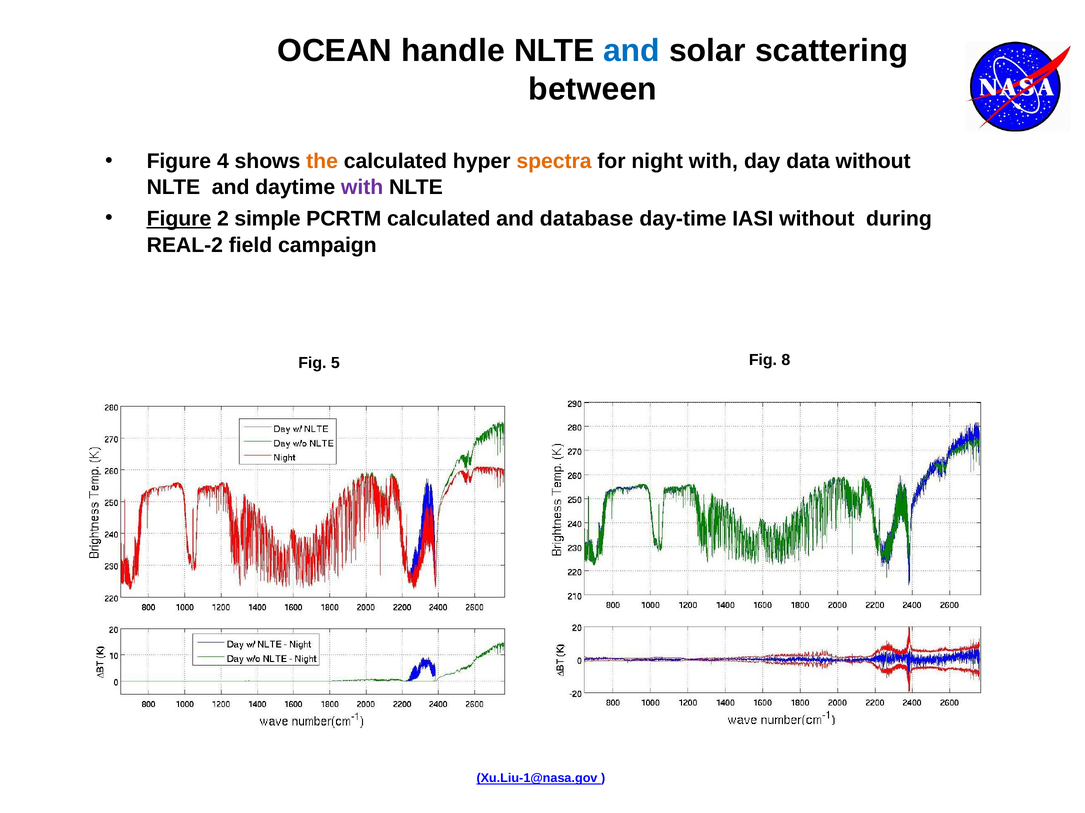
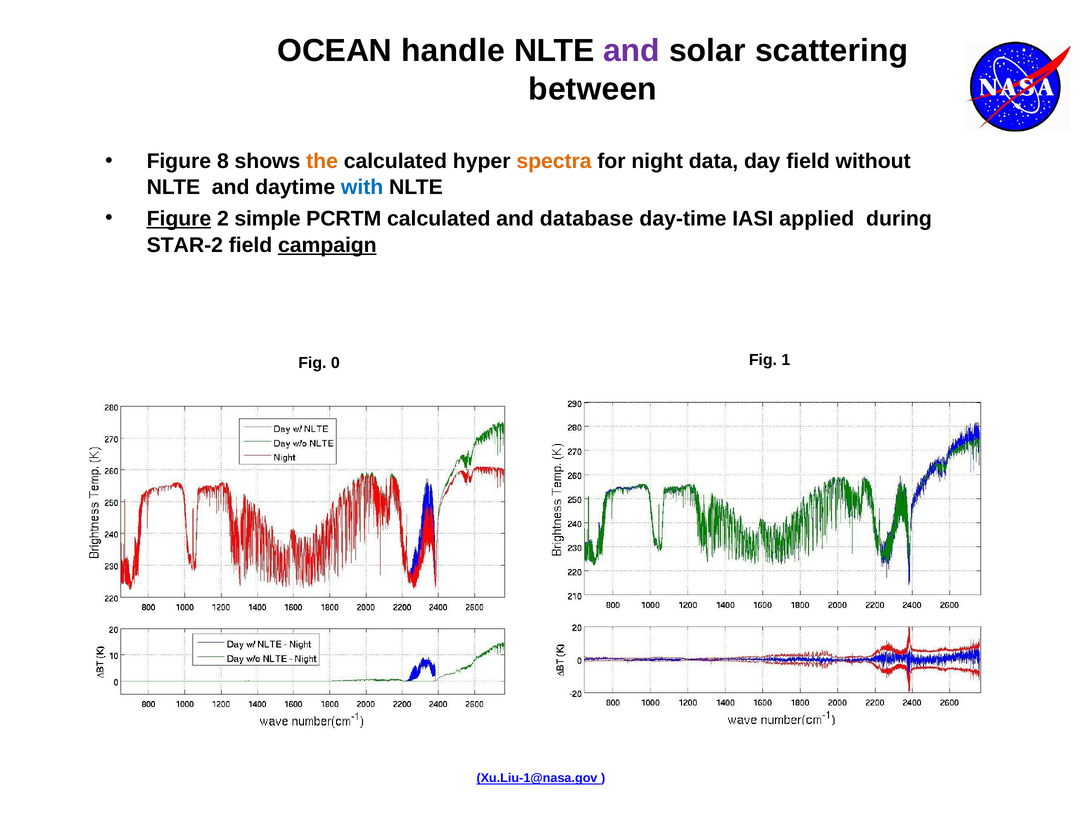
and colour: blue -> purple (632, 51)
4: 4 -> 8 (223, 162)
night with: with -> data (714, 162)
day data: data -> field (808, 162)
with colour: purple -> blue (362, 188)
IASI without: without -> applied (817, 219)
REAL-2: REAL-2 -> STAR-2 (185, 245)
campaign underline: none -> present (327, 245)
5: 5 -> 0 (335, 363)
8: 8 -> 1 (786, 360)
